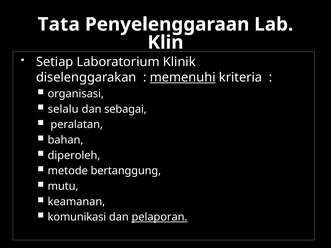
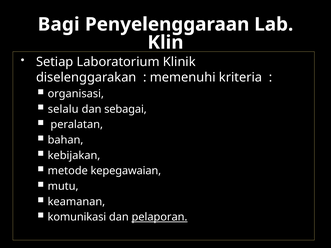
Tata: Tata -> Bagi (59, 24)
memenuhi underline: present -> none (183, 77)
diperoleh: diperoleh -> kebijakan (74, 156)
bertanggung: bertanggung -> kepegawaian (126, 171)
